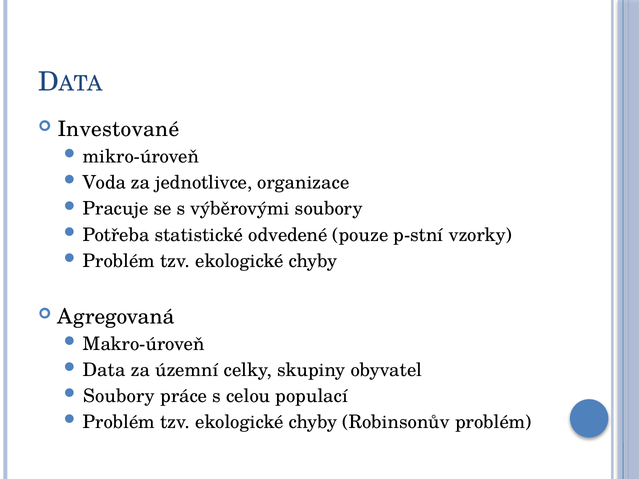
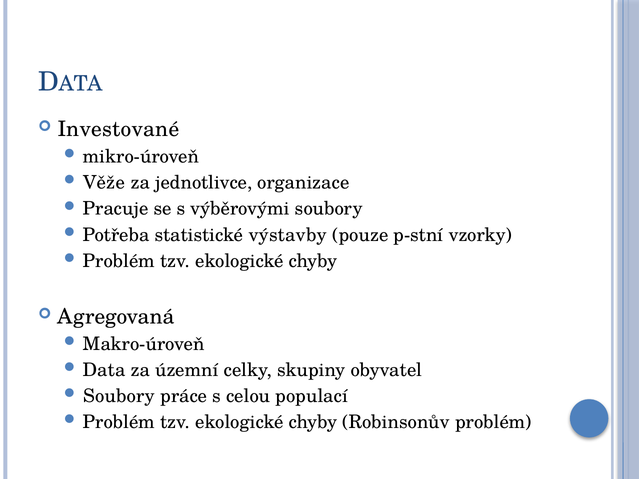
Voda: Voda -> Věže (104, 183)
odvedené: odvedené -> výstavby (288, 235)
